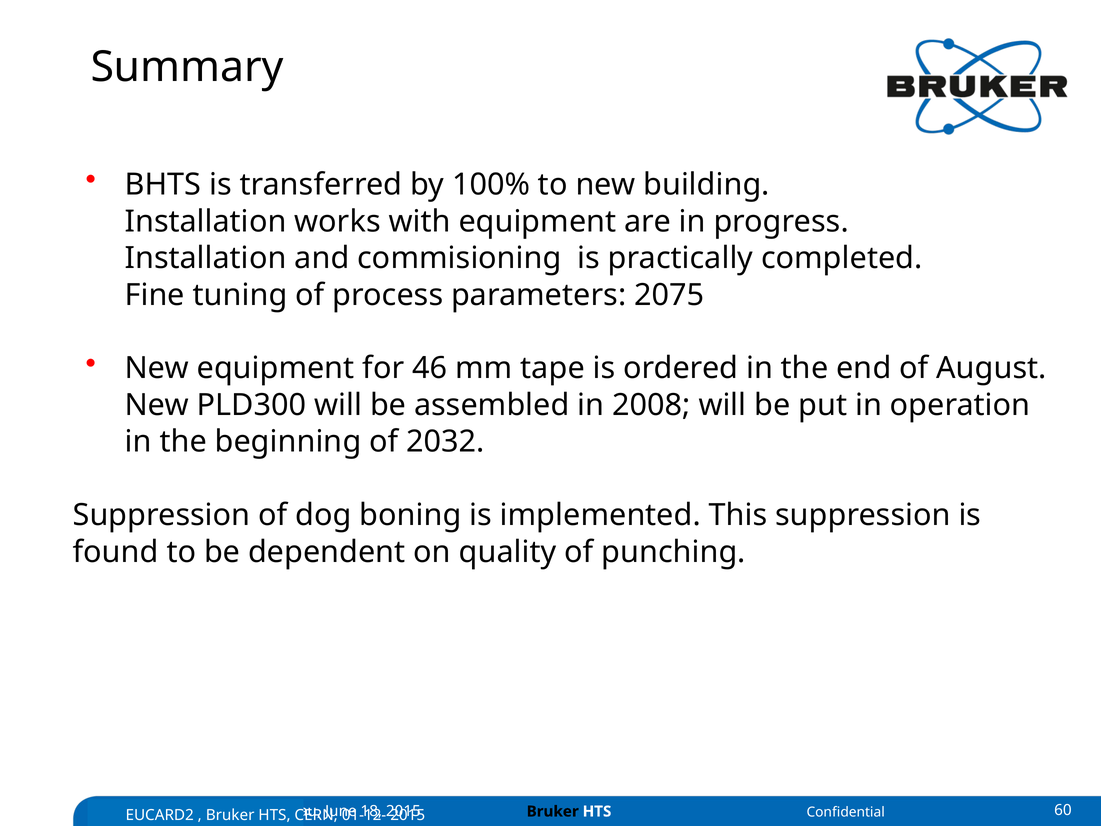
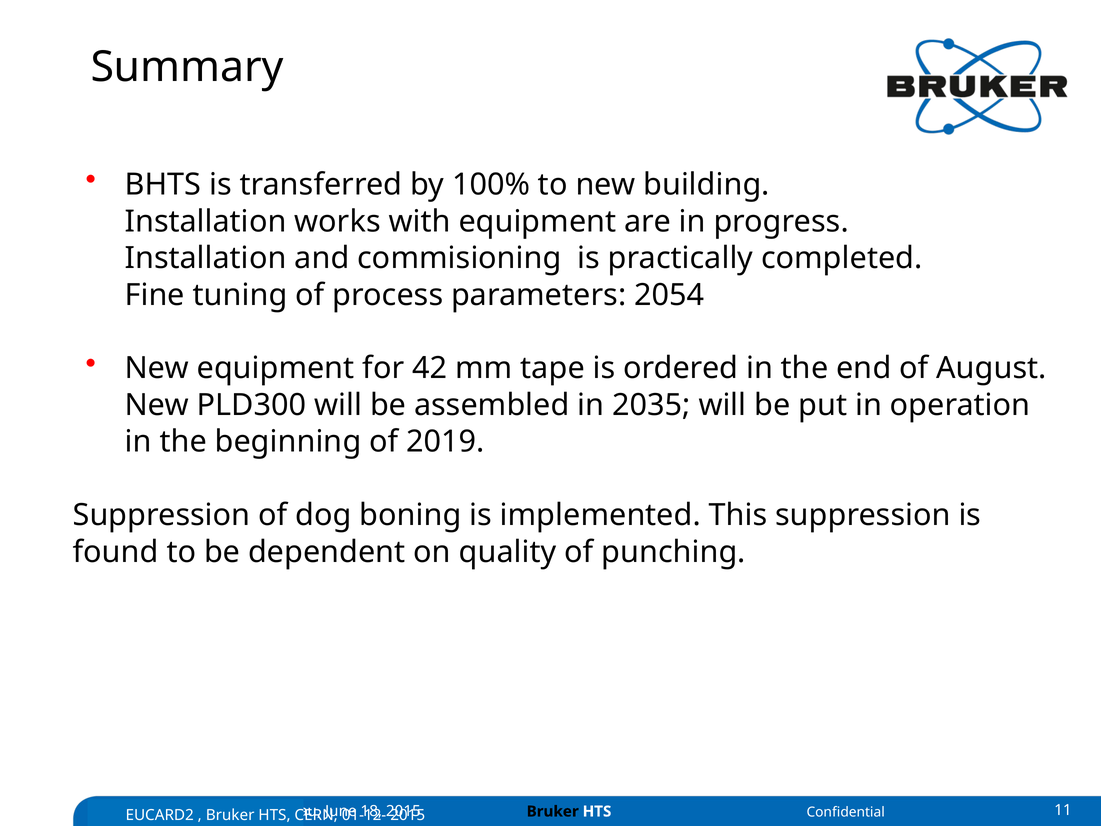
2075: 2075 -> 2054 (669, 295)
46: 46 -> 42 (430, 368)
2008: 2008 -> 2035 (651, 405)
2032: 2032 -> 2019 (445, 442)
60: 60 -> 11 (1063, 810)
